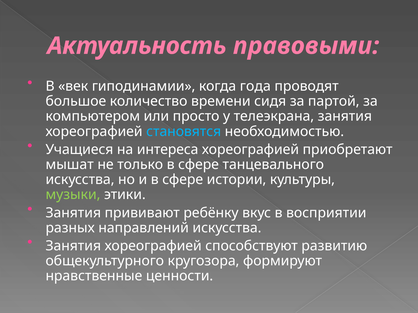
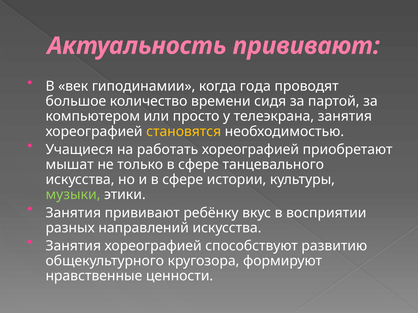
Актуальность правовыми: правовыми -> прививают (306, 46)
становятся colour: light blue -> yellow (184, 132)
интереса: интереса -> работать (168, 150)
